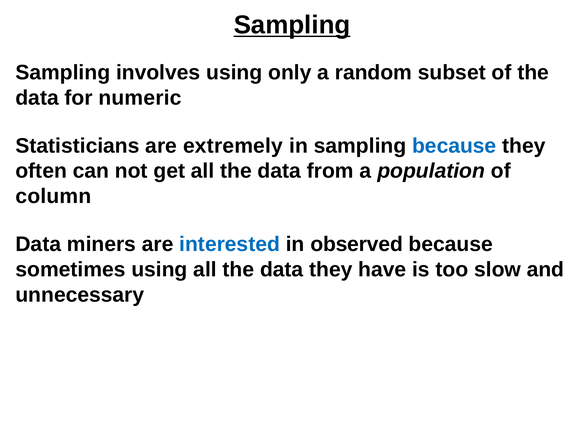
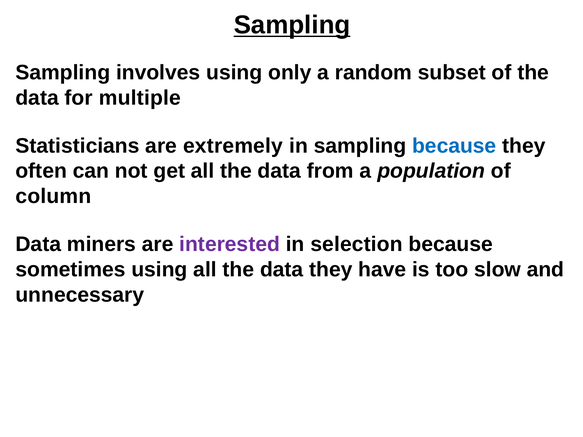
numeric: numeric -> multiple (140, 98)
interested colour: blue -> purple (230, 244)
observed: observed -> selection (356, 244)
